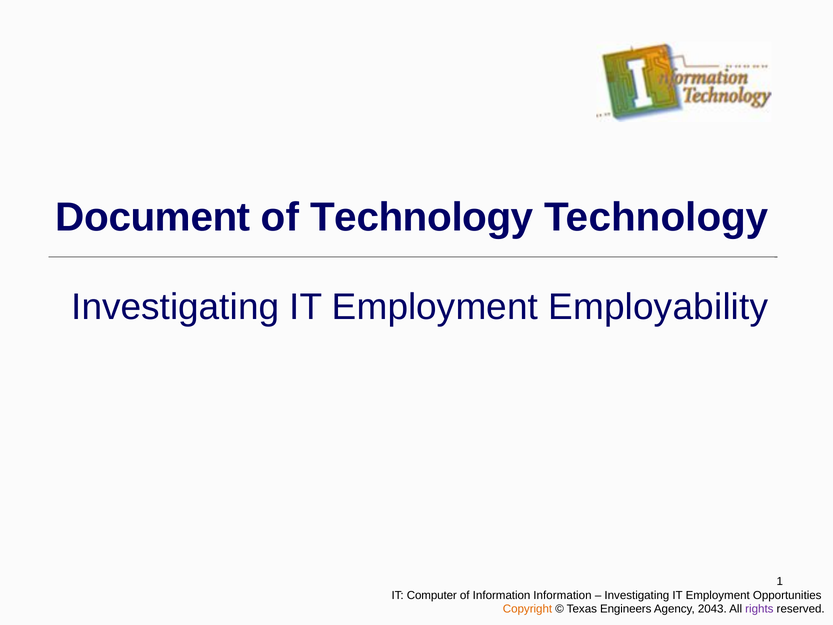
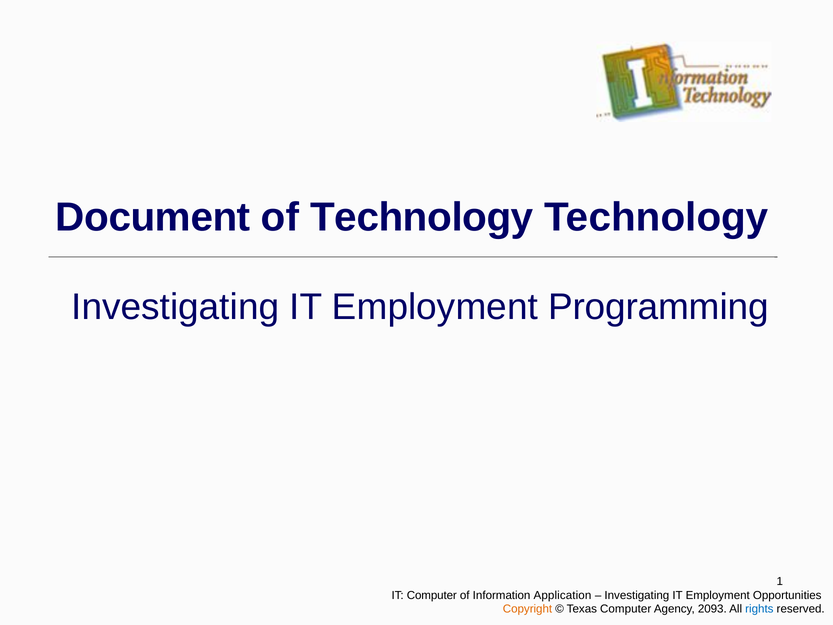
Employability: Employability -> Programming (658, 307)
Information Information: Information -> Application (562, 595)
Texas Engineers: Engineers -> Computer (626, 609)
2043: 2043 -> 2093 (712, 609)
rights colour: purple -> blue (759, 609)
